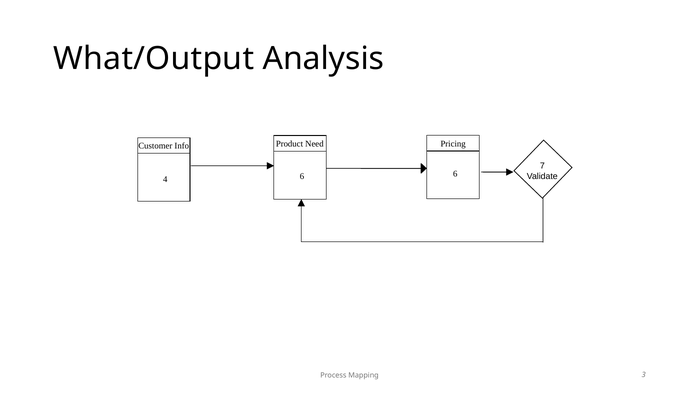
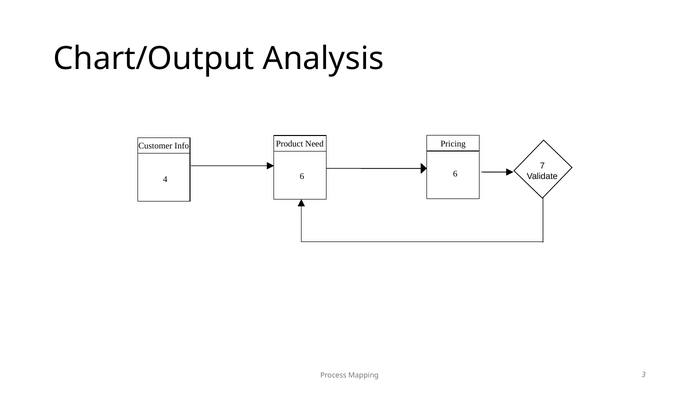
What/Output: What/Output -> Chart/Output (154, 59)
